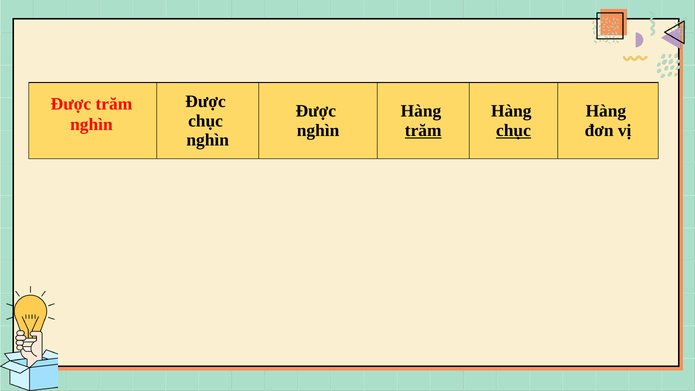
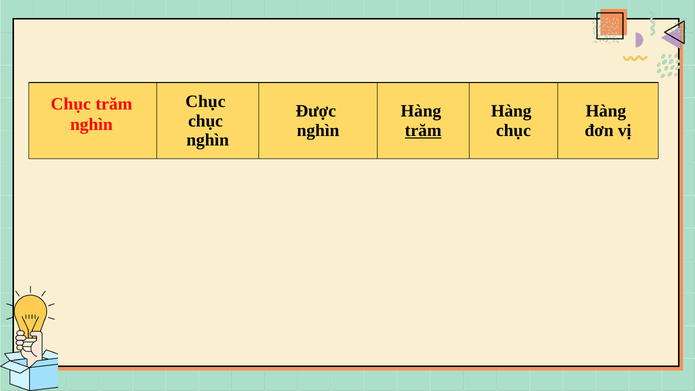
Được: Được -> Chục (205, 102)
Được: Được -> Chục (71, 104)
chục underline: present -> none (513, 130)
